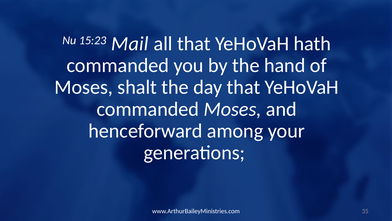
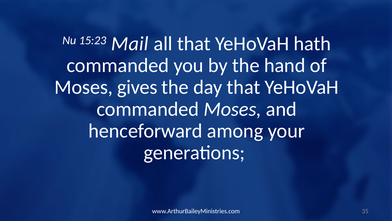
shalt: shalt -> gives (137, 87)
